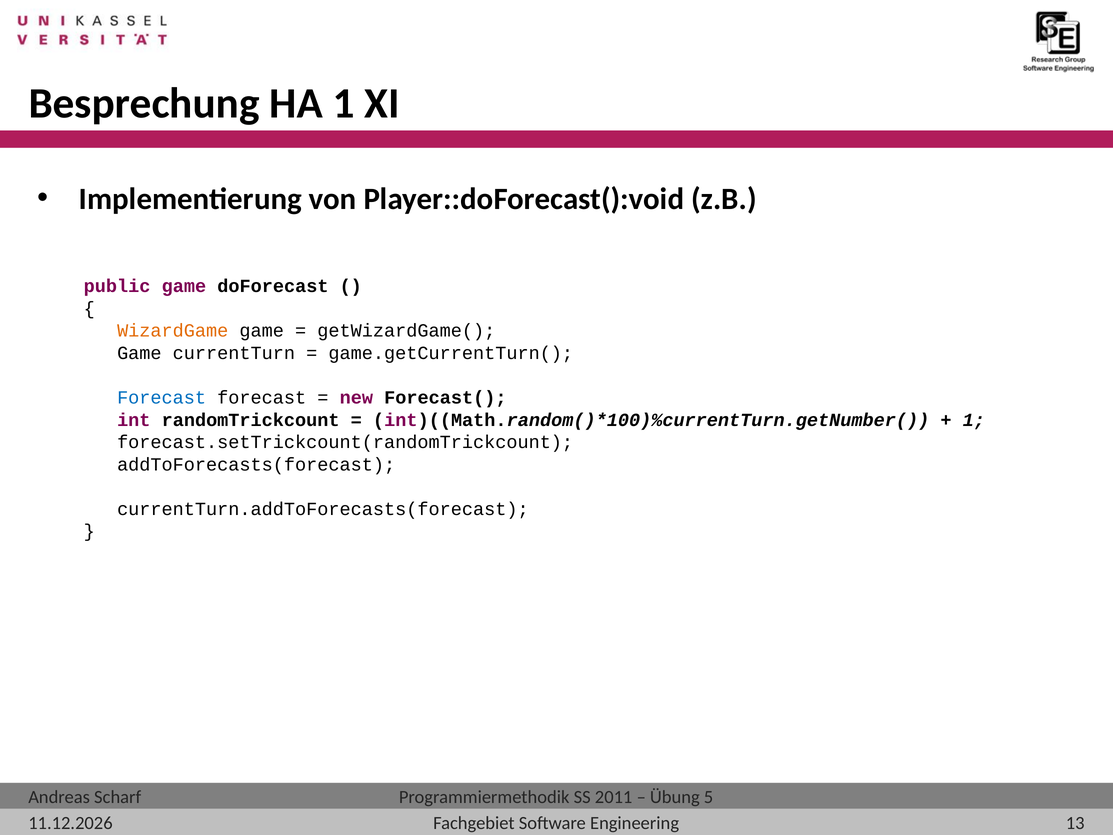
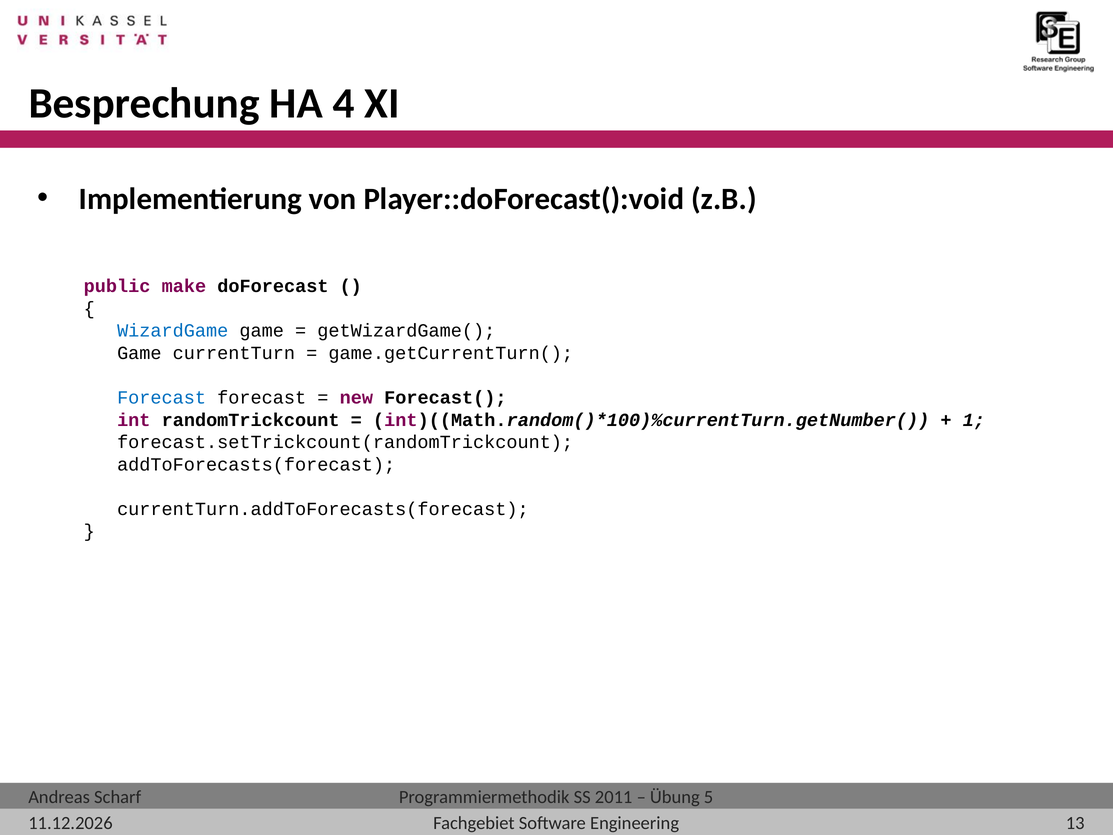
HA 1: 1 -> 4 (343, 104)
public game: game -> make (184, 286)
WizardGame colour: orange -> blue (173, 331)
